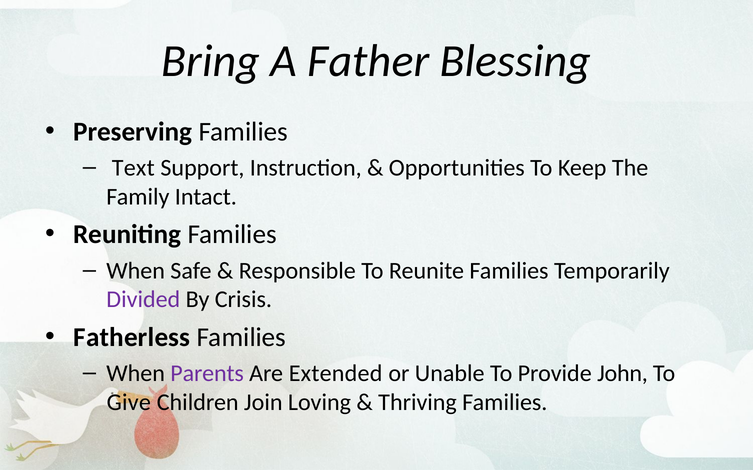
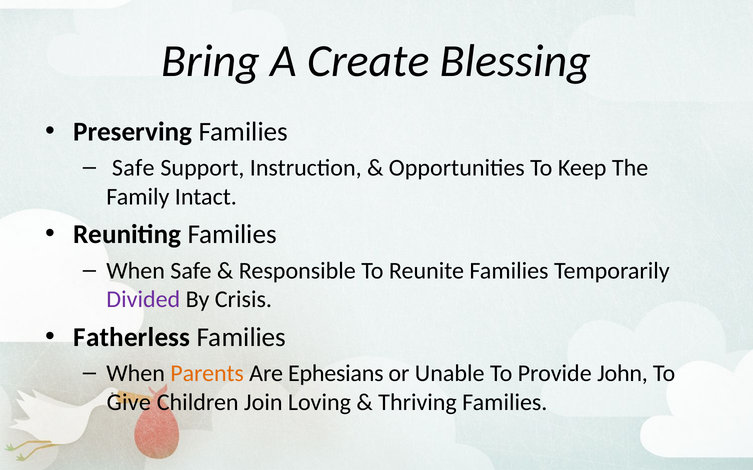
Father: Father -> Create (368, 61)
Text: Text -> Safe (133, 168)
Parents colour: purple -> orange (207, 374)
Extended: Extended -> Ephesians (336, 374)
